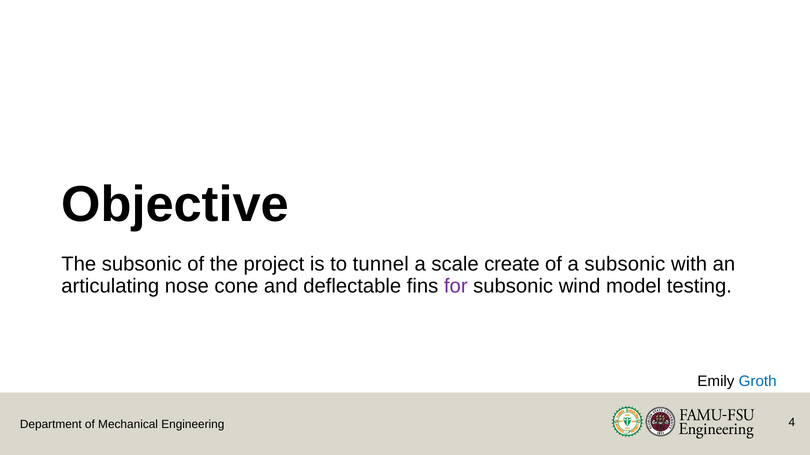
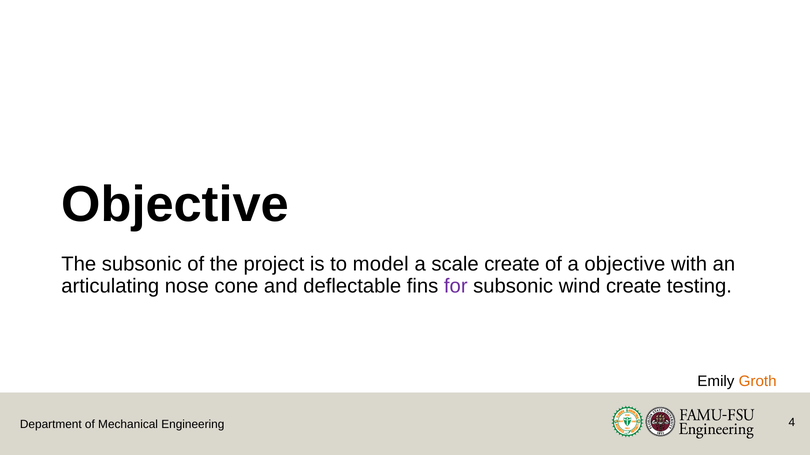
tunnel: tunnel -> model (381, 264)
a subsonic: subsonic -> objective (625, 264)
wind model: model -> create (634, 286)
Groth colour: blue -> orange (758, 382)
